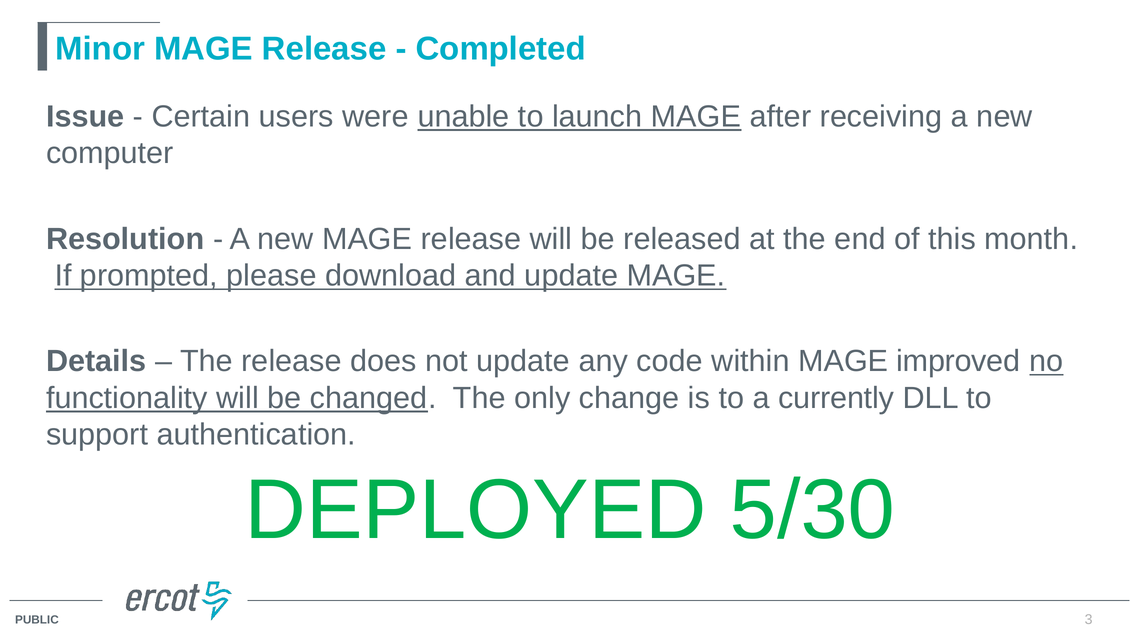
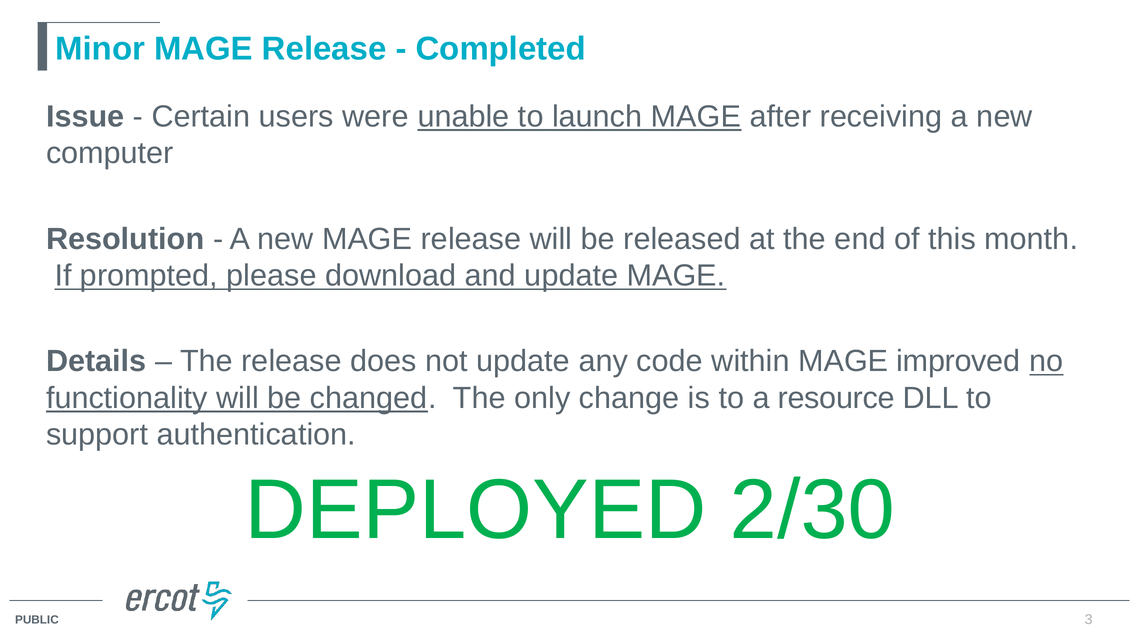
currently: currently -> resource (836, 398)
5/30: 5/30 -> 2/30 (812, 510)
